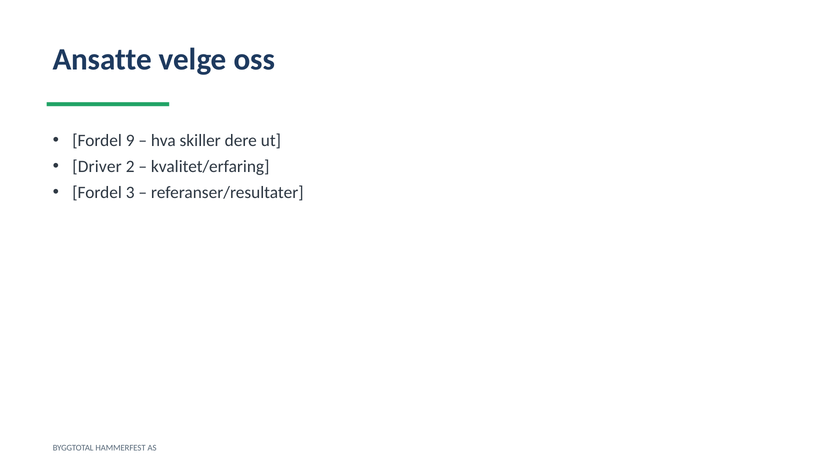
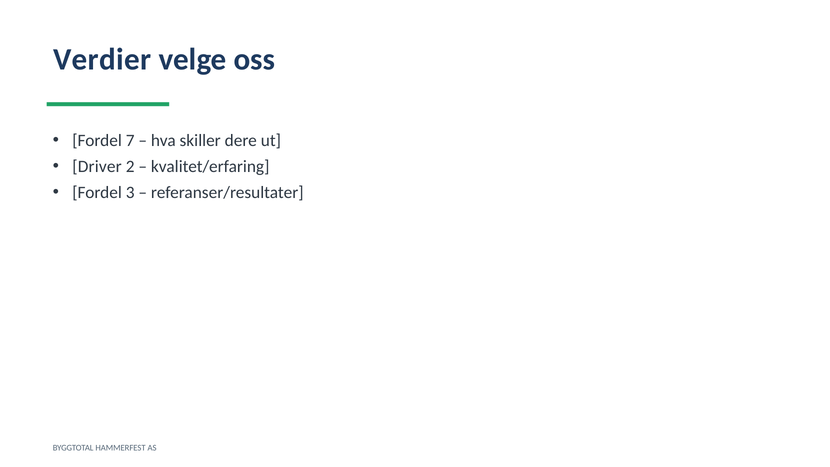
Ansatte: Ansatte -> Verdier (102, 59)
9: 9 -> 7 (130, 141)
